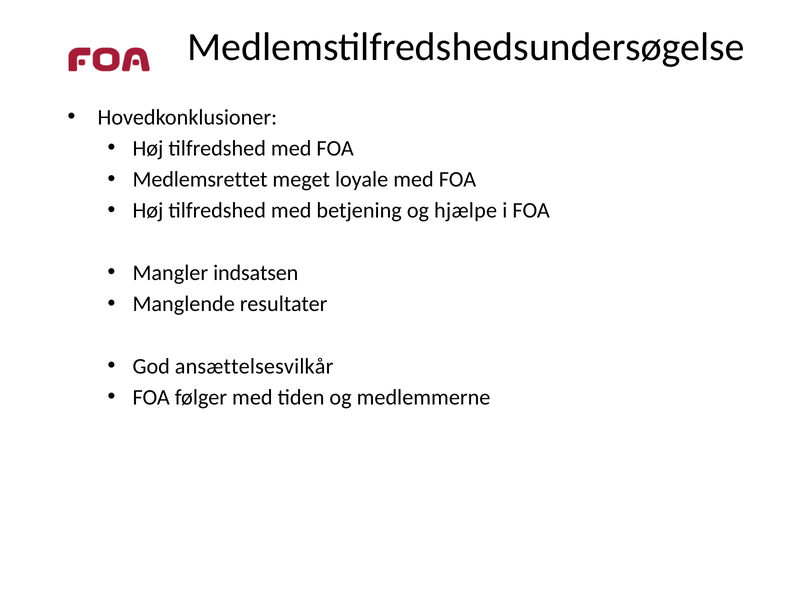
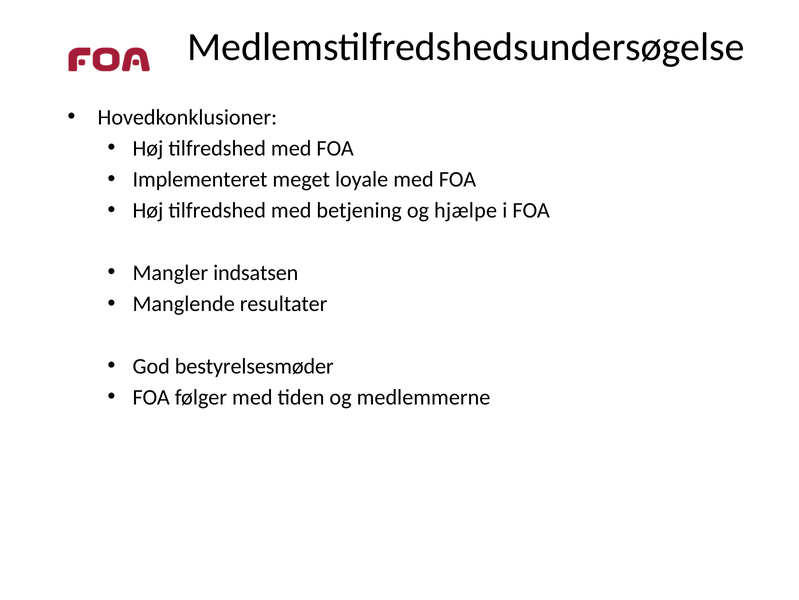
Medlemsrettet: Medlemsrettet -> Implementeret (200, 179)
ansættelsesvilkår: ansættelsesvilkår -> bestyrelsesmøder (254, 366)
